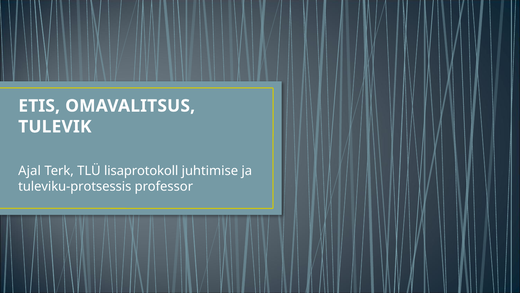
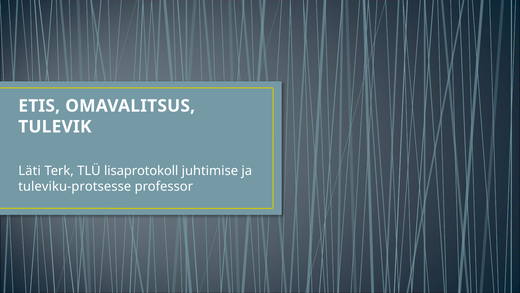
Ajal: Ajal -> Läti (30, 171)
tuleviku-protsessis: tuleviku-protsessis -> tuleviku-protsesse (75, 186)
